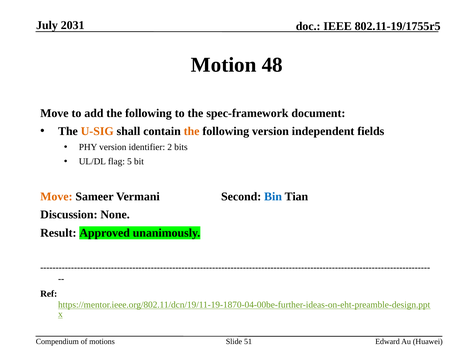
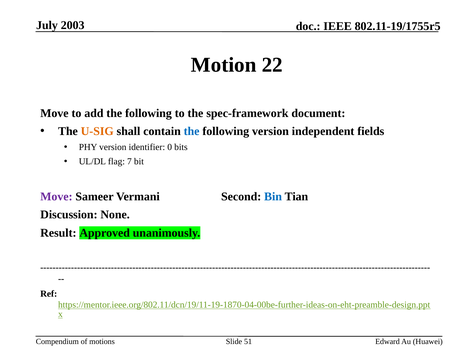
2031: 2031 -> 2003 (73, 25)
48: 48 -> 22 (272, 65)
the colour: orange -> blue (192, 131)
2: 2 -> 0 (170, 147)
5: 5 -> 7 (129, 161)
Move colour: orange -> purple (56, 196)
